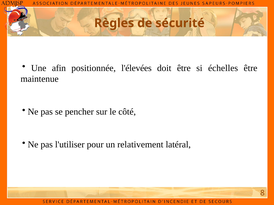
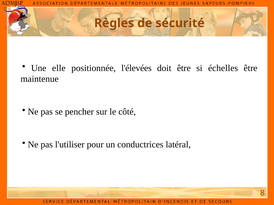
afin: afin -> elle (59, 68)
relativement: relativement -> conductrices (140, 145)
